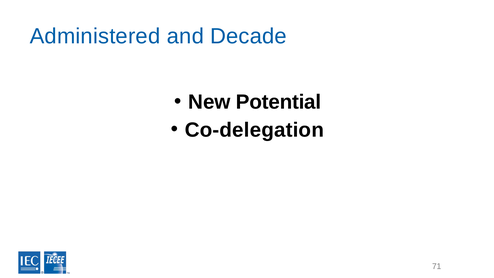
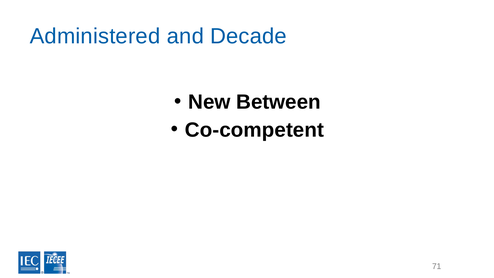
Potential: Potential -> Between (278, 102)
Co-delegation: Co-delegation -> Co-competent (254, 130)
